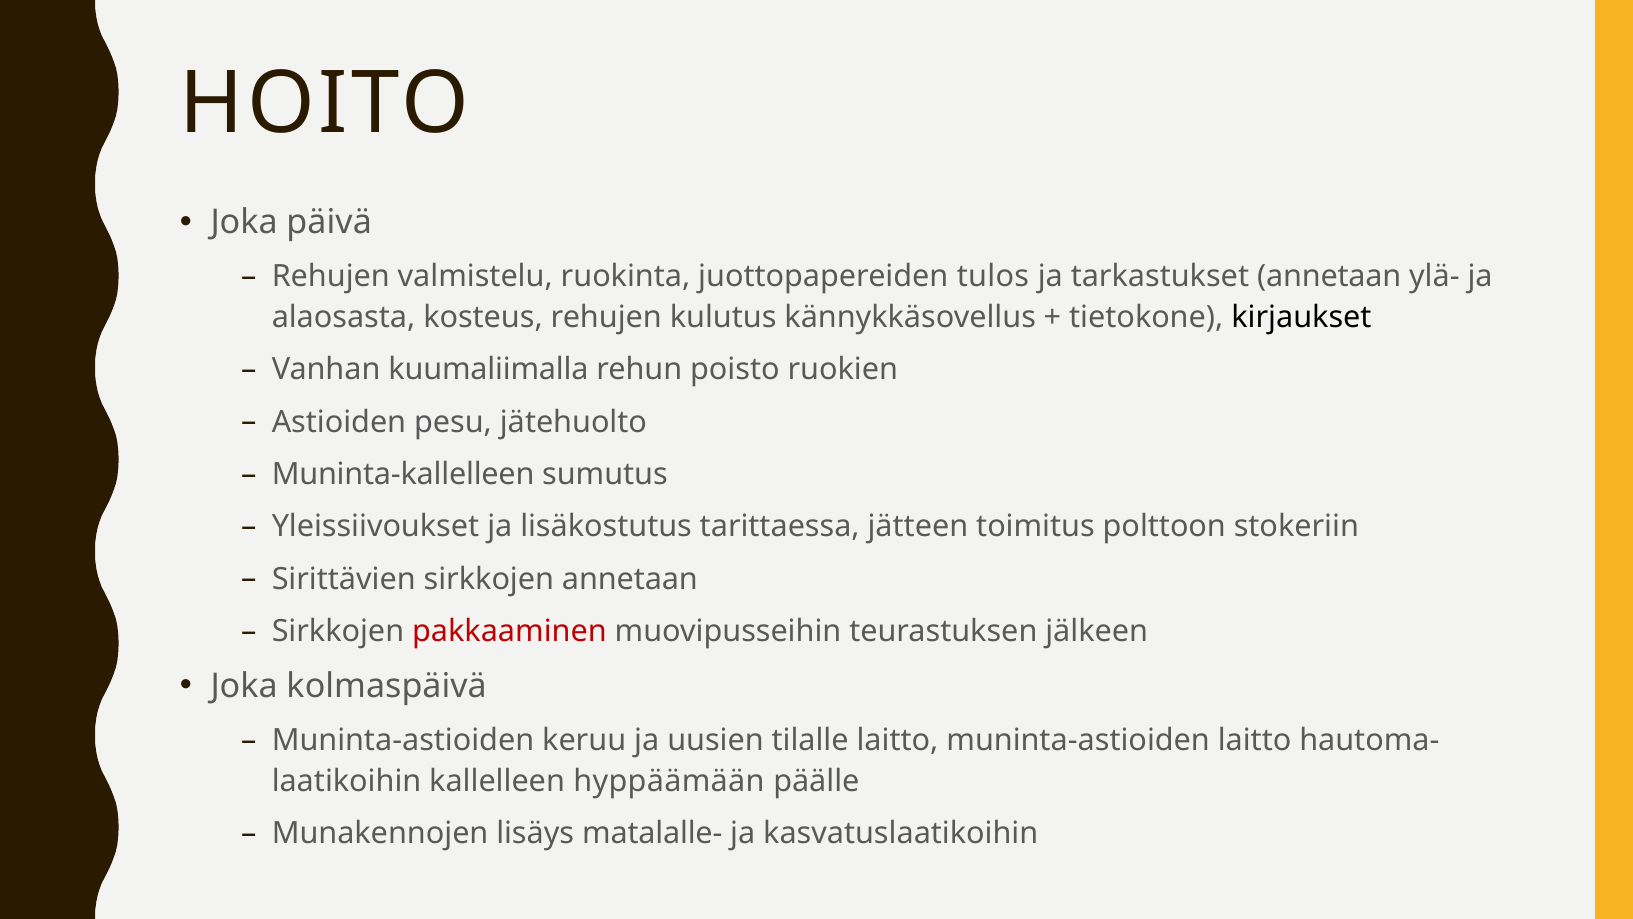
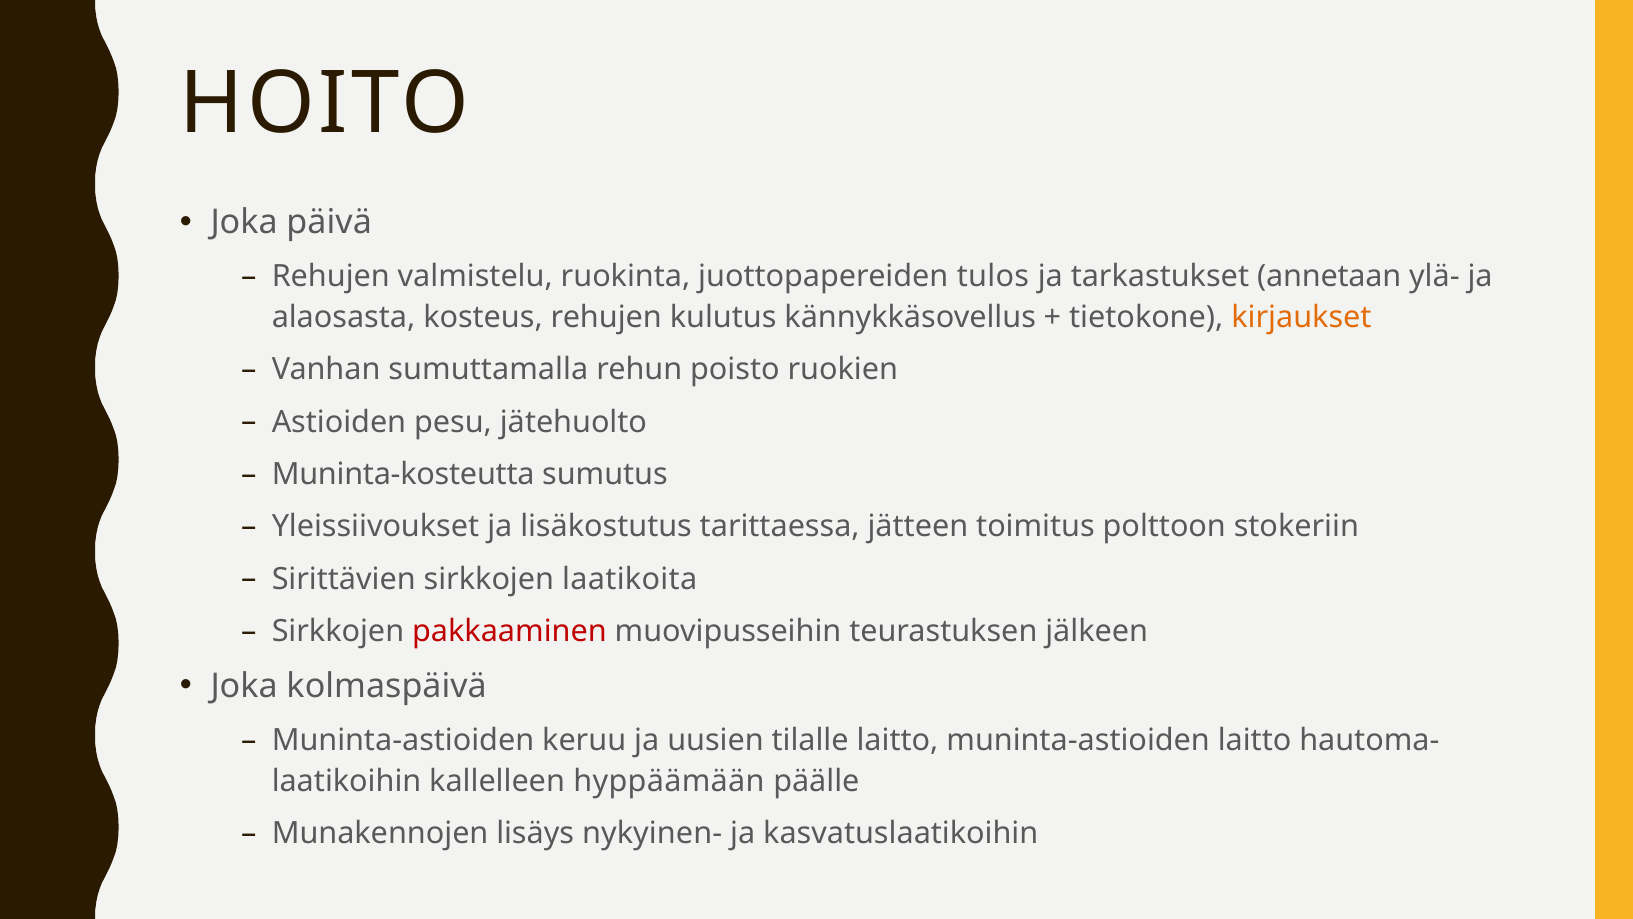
kirjaukset colour: black -> orange (1301, 317)
kuumaliimalla: kuumaliimalla -> sumuttamalla (488, 369)
Muninta-kallelleen: Muninta-kallelleen -> Muninta-kosteutta (403, 474)
sirkkojen annetaan: annetaan -> laatikoita (630, 579)
matalalle-: matalalle- -> nykyinen- (652, 833)
